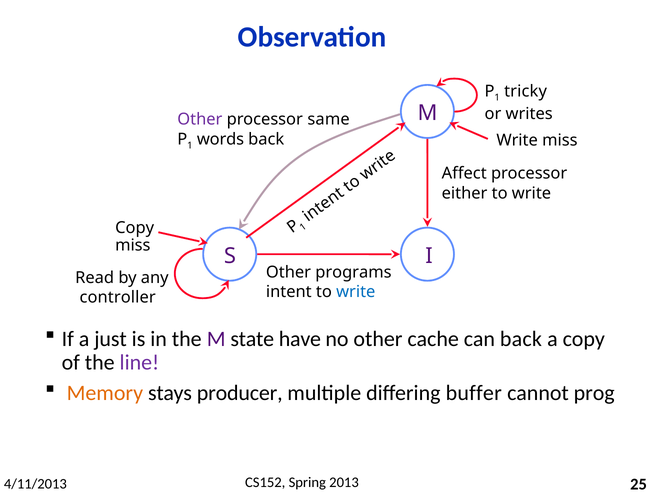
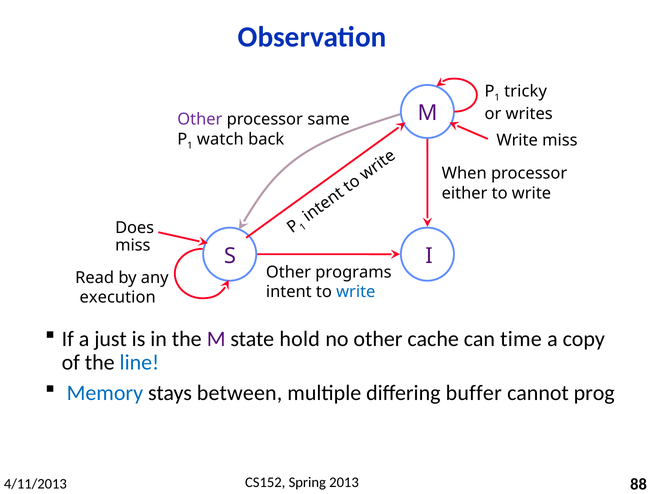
words: words -> watch (220, 139)
Affect: Affect -> When (464, 174)
Copy: Copy -> Does (135, 228)
controller: controller -> execution (118, 298)
have: have -> hold (300, 339)
can back: back -> time (521, 339)
line colour: purple -> blue (139, 363)
Memory colour: orange -> blue (105, 393)
producer: producer -> between (240, 393)
25: 25 -> 88 (639, 485)
